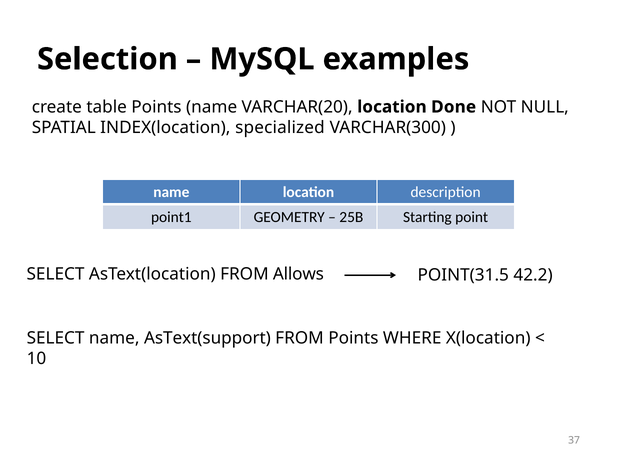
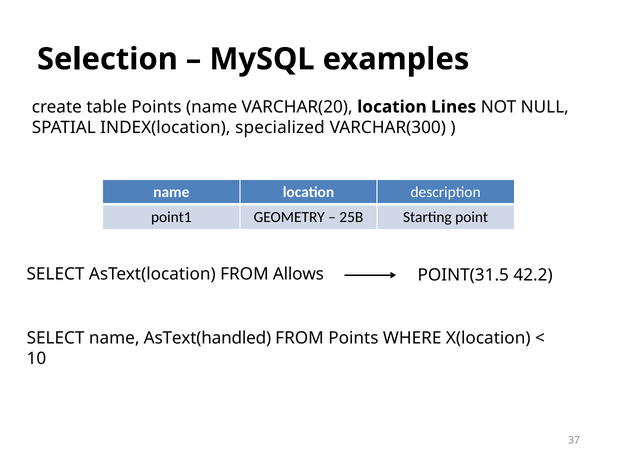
Done: Done -> Lines (454, 107)
AsText(support: AsText(support -> AsText(handled (207, 338)
